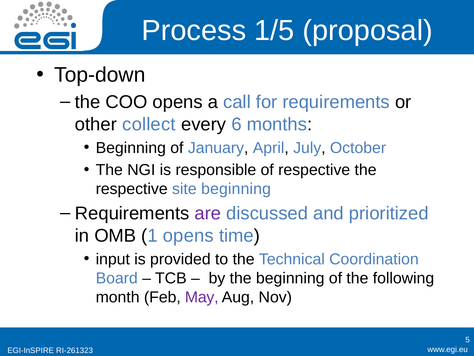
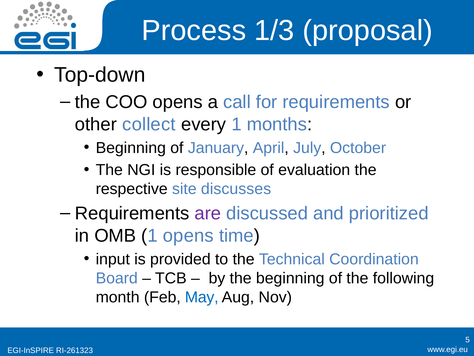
1/5: 1/5 -> 1/3 (274, 30)
every 6: 6 -> 1 (236, 124)
of respective: respective -> evaluation (314, 170)
site beginning: beginning -> discusses (236, 189)
May colour: purple -> blue (202, 297)
